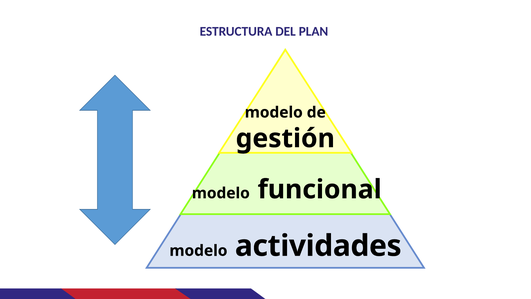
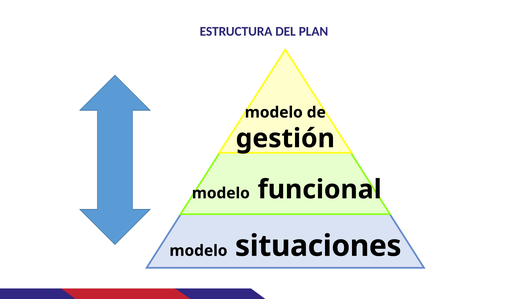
actividades: actividades -> situaciones (318, 246)
